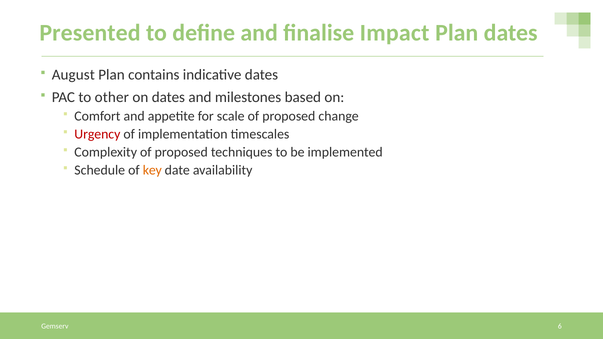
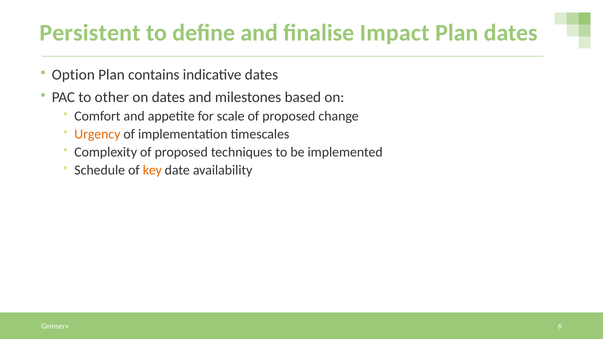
Presented: Presented -> Persistent (90, 33)
August: August -> Option (73, 75)
Urgency colour: red -> orange (97, 134)
